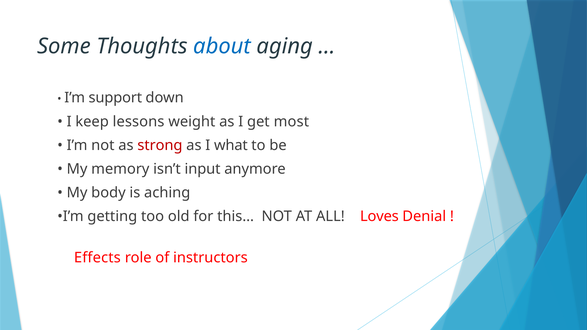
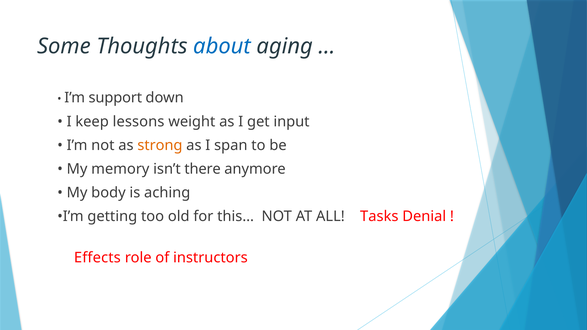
most: most -> input (291, 122)
strong colour: red -> orange (160, 145)
what: what -> span (231, 145)
input: input -> there (203, 169)
Loves: Loves -> Tasks (379, 216)
